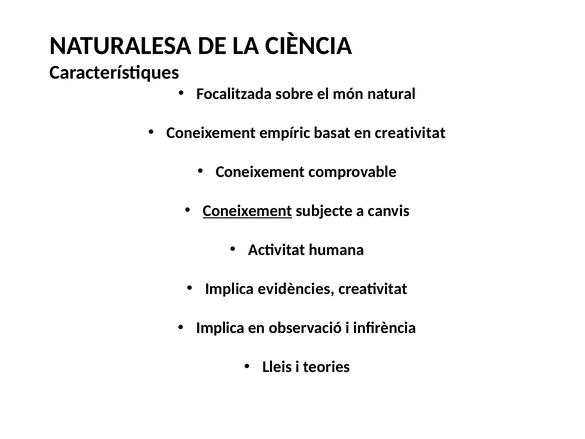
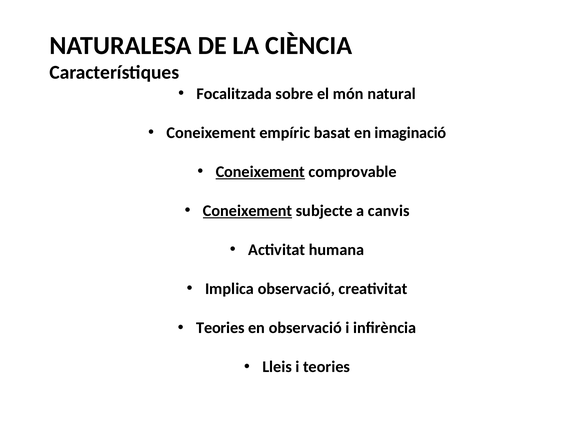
en creativitat: creativitat -> imaginació (410, 133)
Coneixement underline: none -> present (260, 172)
Implica evidències: evidències -> observació (296, 289)
Implica: Implica -> Teories (220, 328)
